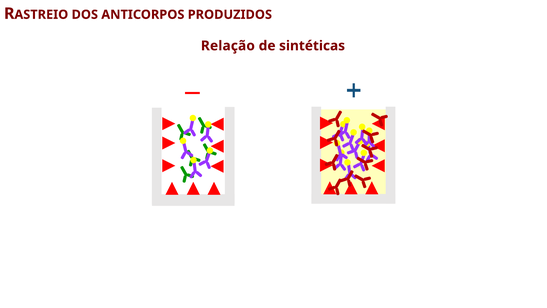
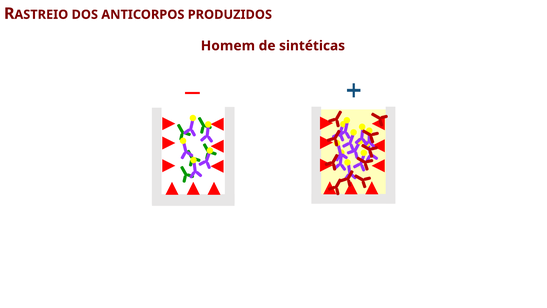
Relação: Relação -> Homem (228, 46)
